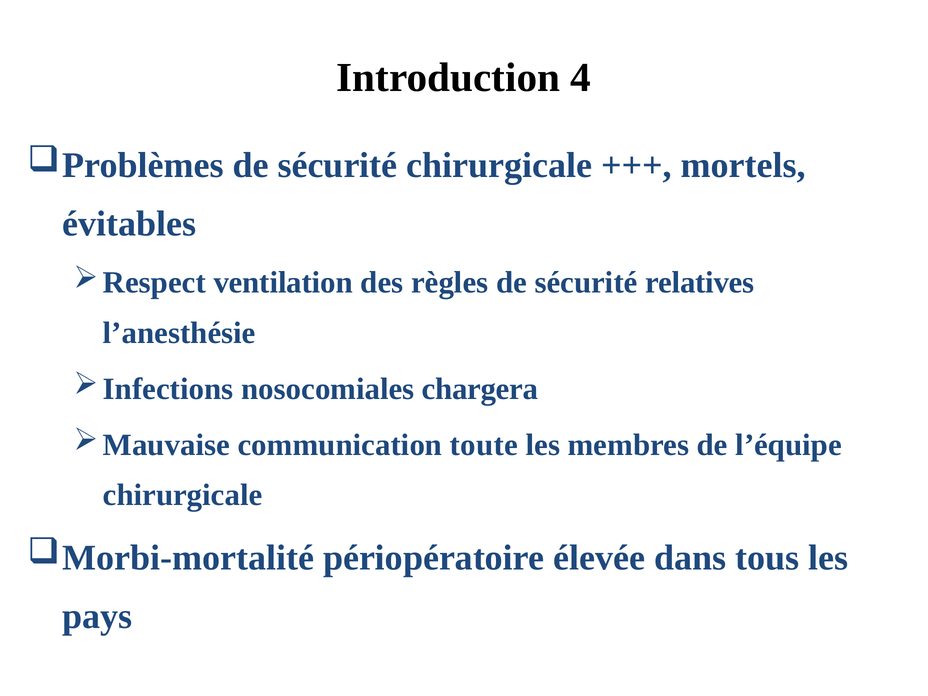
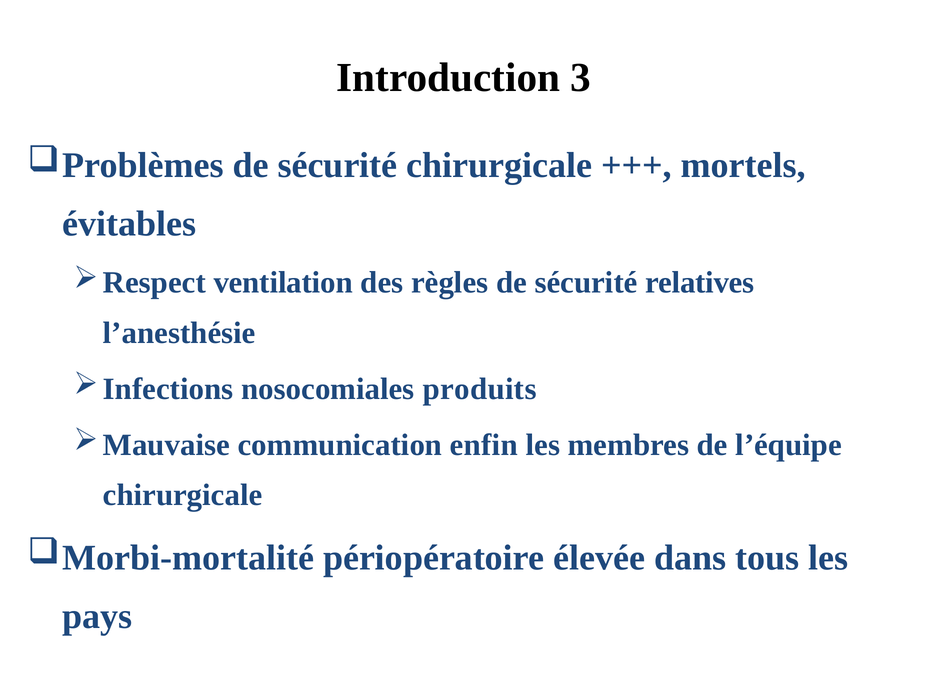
4: 4 -> 3 (581, 78)
chargera: chargera -> produits (480, 389)
toute: toute -> enfin (484, 445)
